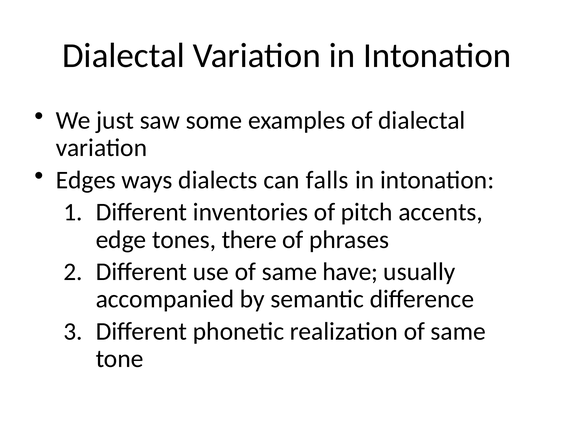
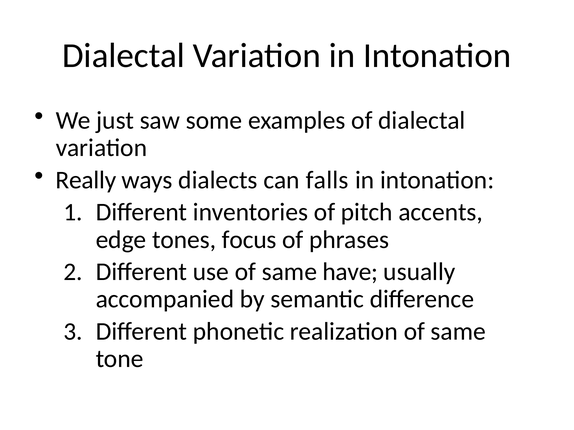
Edges: Edges -> Really (86, 180)
there: there -> focus (249, 240)
